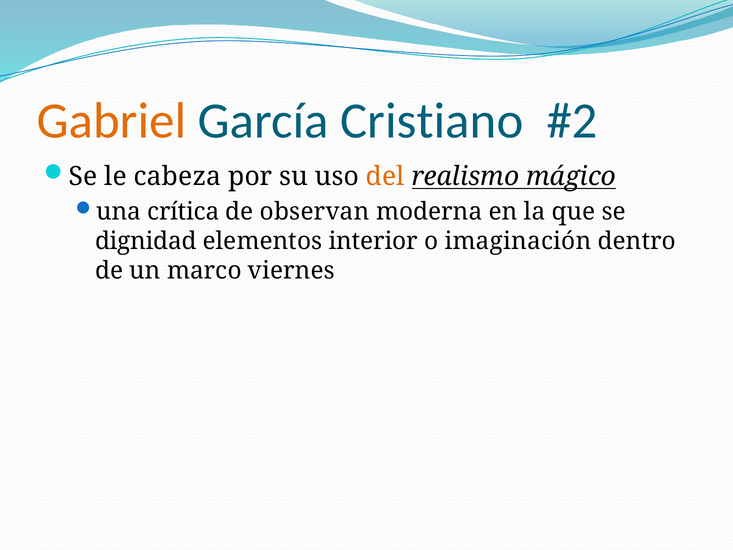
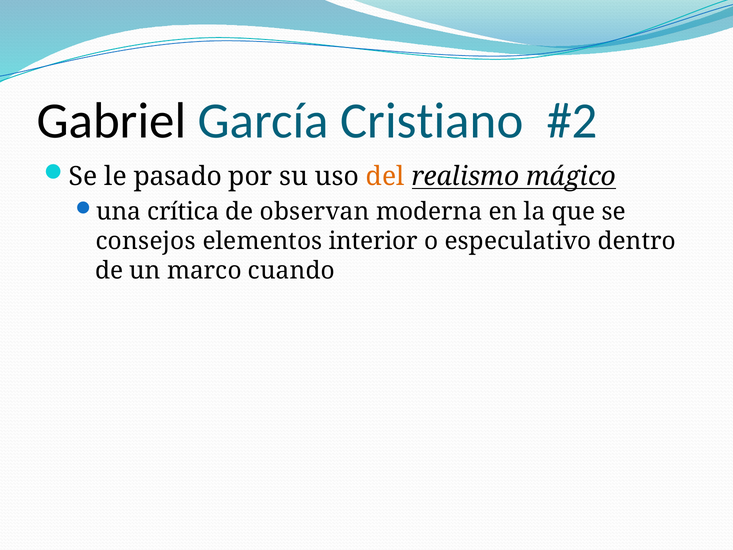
Gabriel colour: orange -> black (111, 121)
cabeza: cabeza -> pasado (178, 176)
dignidad: dignidad -> consejos (146, 241)
imaginación: imaginación -> especulativo (518, 241)
viernes: viernes -> cuando (291, 270)
